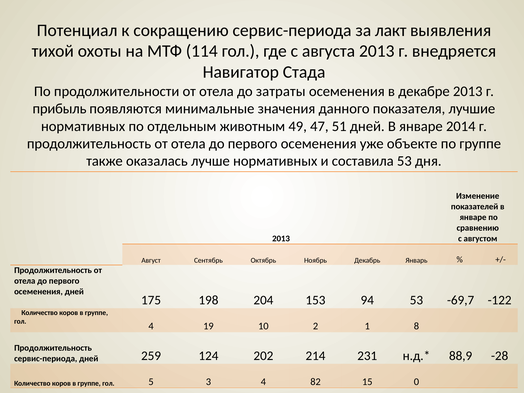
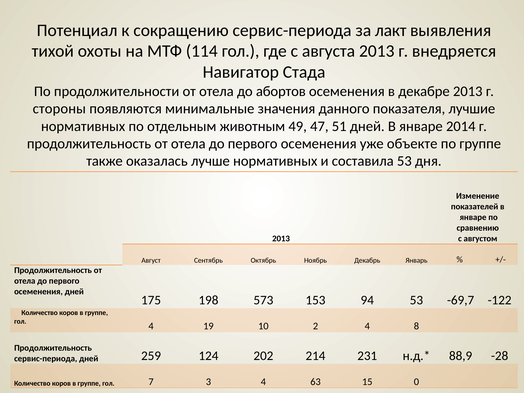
затраты: затраты -> абортов (281, 91)
прибыль: прибыль -> стороны (59, 109)
204: 204 -> 573 (263, 300)
2 1: 1 -> 4 (367, 326)
5: 5 -> 7 (151, 382)
82: 82 -> 63 (316, 382)
